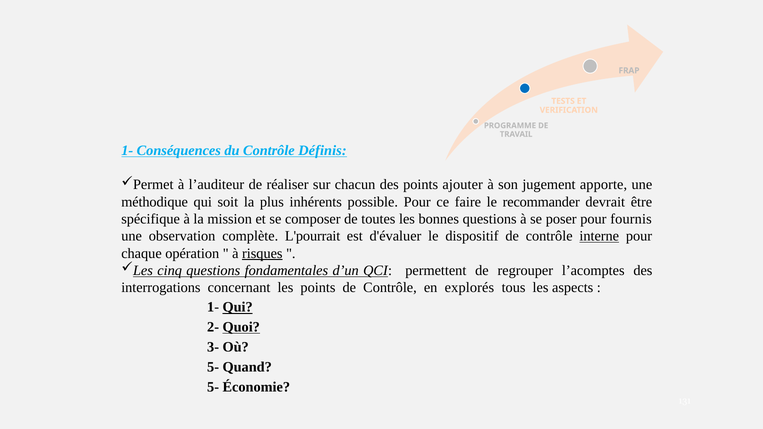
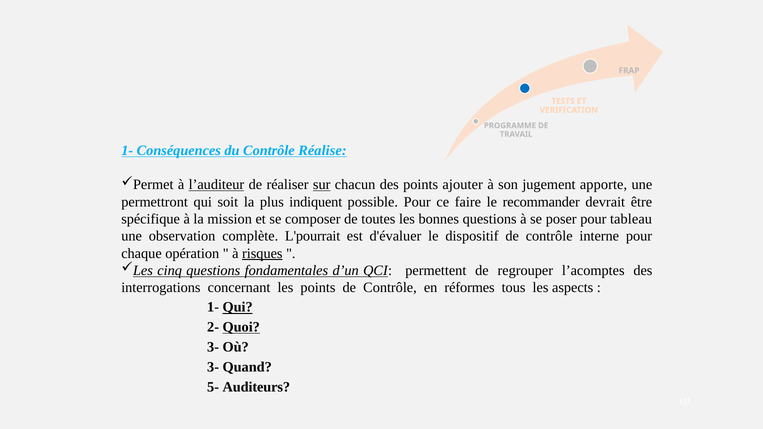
Définis: Définis -> Réalise (322, 150)
l’auditeur underline: none -> present (216, 185)
sur underline: none -> present (322, 185)
méthodique: méthodique -> permettront (155, 202)
inhérents: inhérents -> indiquent (316, 202)
fournis: fournis -> tableau (631, 219)
interne underline: present -> none (599, 236)
explorés: explorés -> réformes (470, 288)
5-: 5- -> 3- (213, 367)
Économie: Économie -> Auditeurs (256, 387)
